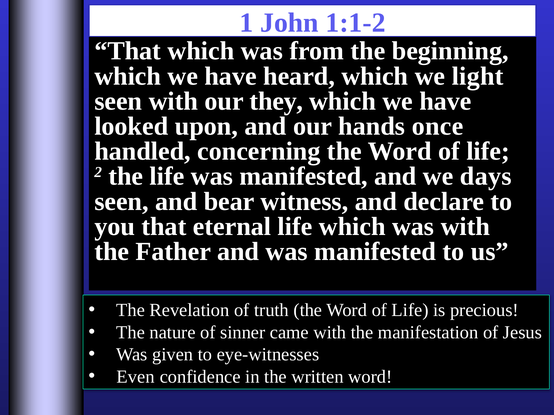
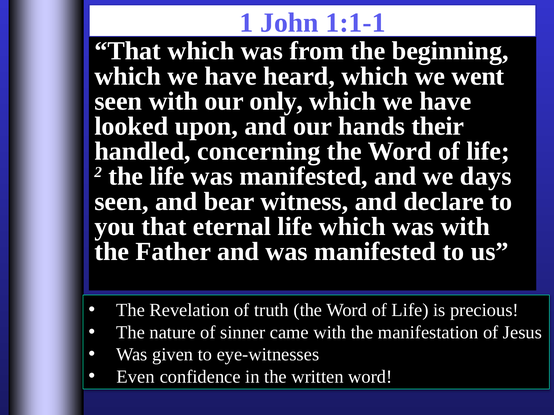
1:1-2: 1:1-2 -> 1:1-1 (356, 23)
light: light -> went (478, 76)
they: they -> only (276, 101)
once: once -> their (438, 126)
